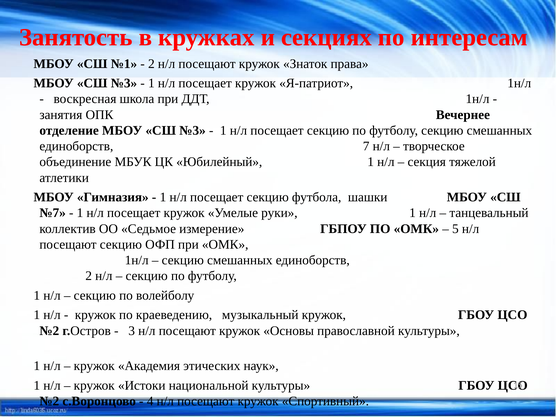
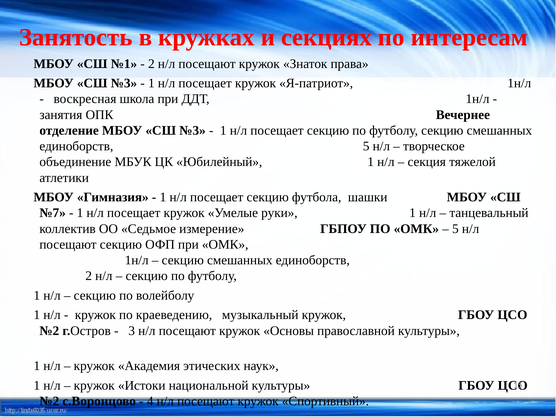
единоборств 7: 7 -> 5 (366, 146)
